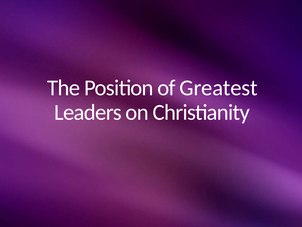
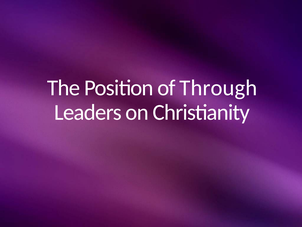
Greatest: Greatest -> Through (218, 88)
